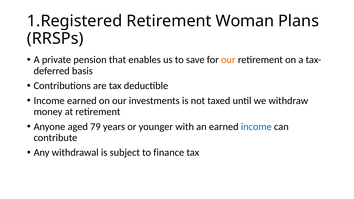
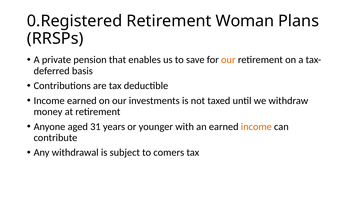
1.Registered: 1.Registered -> 0.Registered (75, 21)
79: 79 -> 31 (95, 127)
income colour: blue -> orange (256, 127)
finance: finance -> comers (169, 153)
